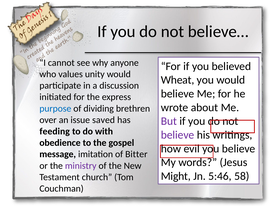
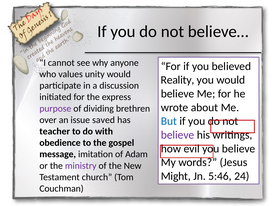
Wheat: Wheat -> Reality (178, 80)
purpose colour: blue -> purple (55, 109)
But colour: purple -> blue (169, 121)
feeding: feeding -> teacher (55, 132)
Bitter: Bitter -> Adam (136, 154)
58: 58 -> 24 (242, 176)
